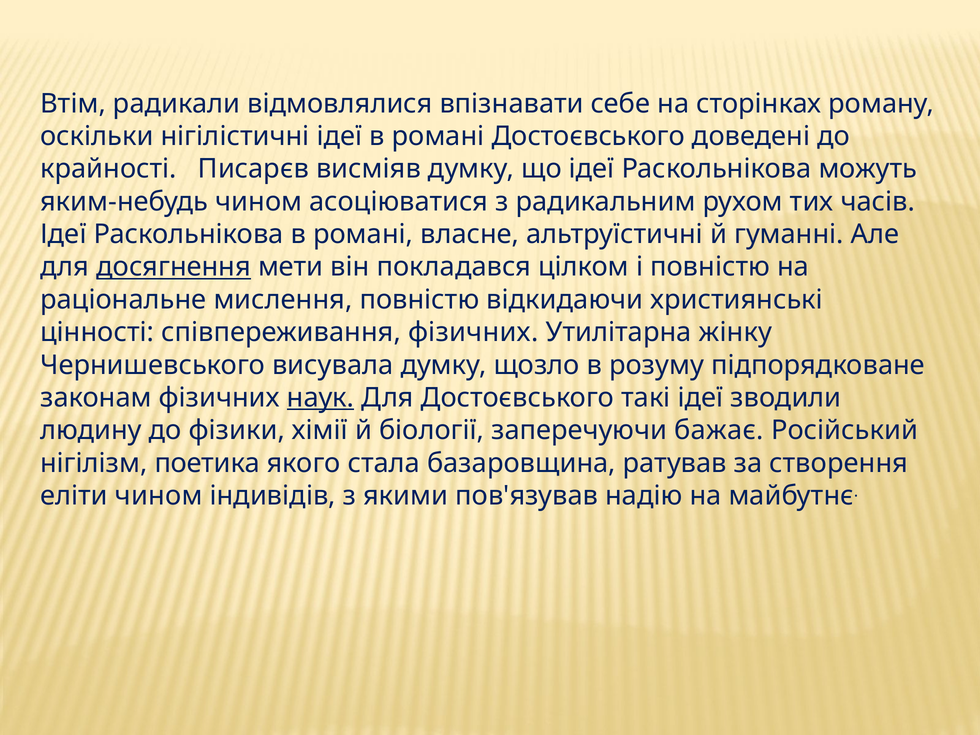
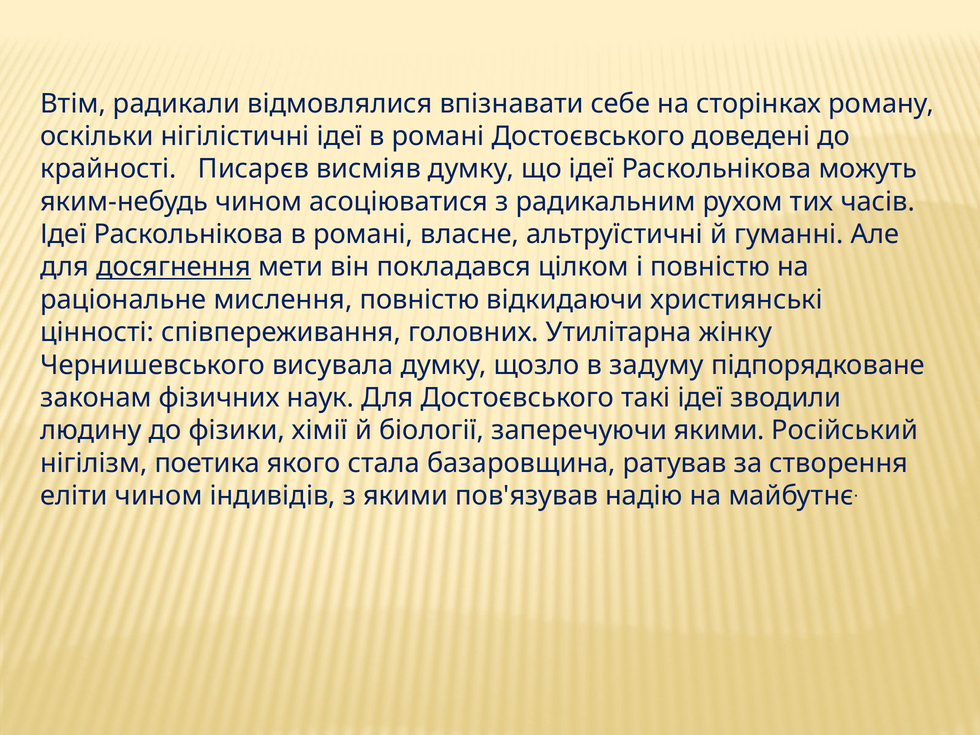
співпереживання фізичних: фізичних -> головних (473, 332)
розуму: розуму -> задуму (657, 365)
наук underline: present -> none (321, 398)
заперечуючи бажає: бажає -> якими (719, 430)
